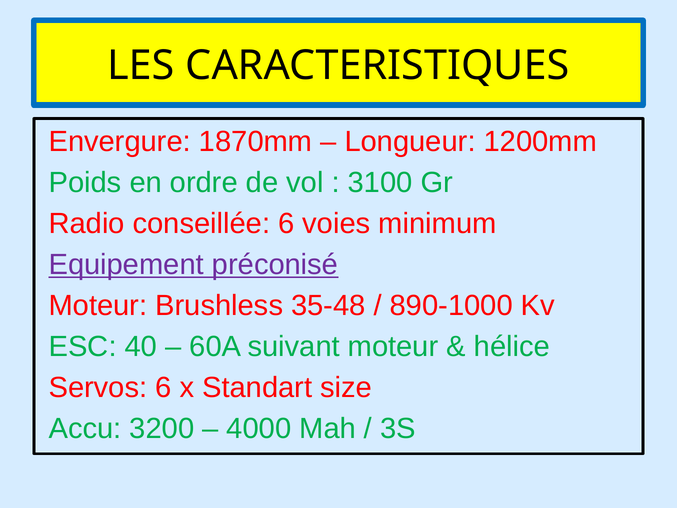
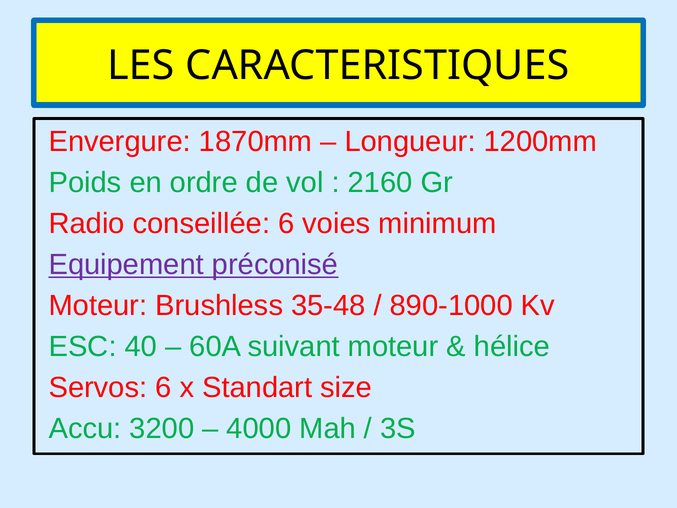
3100: 3100 -> 2160 (380, 182)
